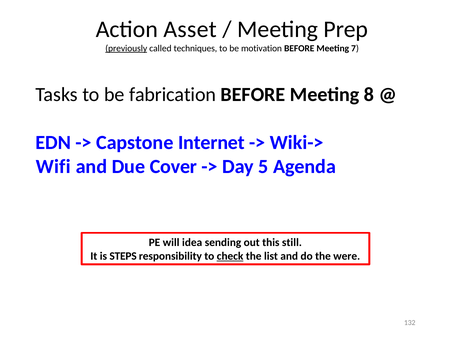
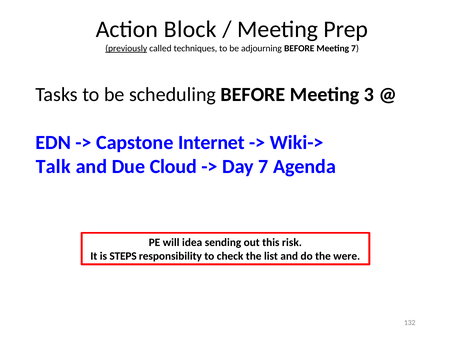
Asset: Asset -> Block (190, 29)
motivation: motivation -> adjourning (261, 48)
fabrication: fabrication -> scheduling (172, 95)
8: 8 -> 3 (369, 95)
Wifi: Wifi -> Talk (53, 167)
Cover: Cover -> Cloud (173, 167)
Day 5: 5 -> 7 (263, 167)
still: still -> risk (292, 243)
check underline: present -> none (230, 256)
